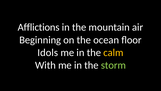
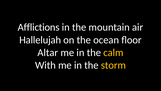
Beginning: Beginning -> Hallelujah (40, 40)
Idols: Idols -> Altar (48, 52)
storm colour: light green -> yellow (113, 65)
